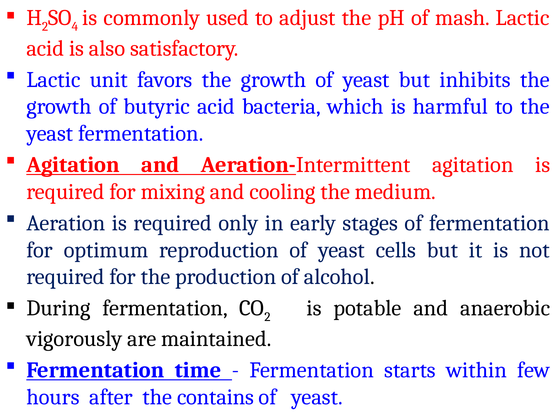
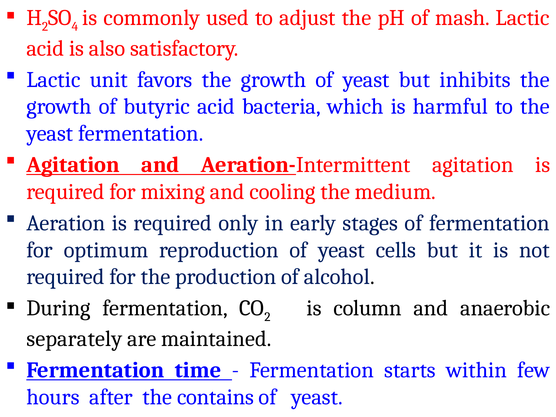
potable: potable -> column (368, 308)
vigorously: vigorously -> separately (74, 339)
